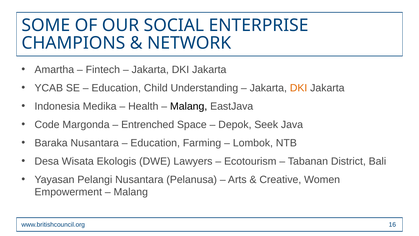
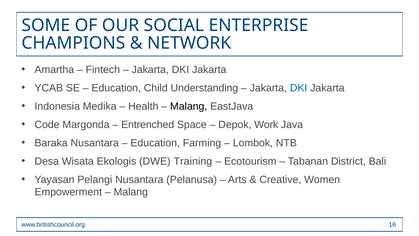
DKI colour: orange -> blue (299, 88)
Seek: Seek -> Work (266, 125)
Lawyers: Lawyers -> Training (193, 161)
